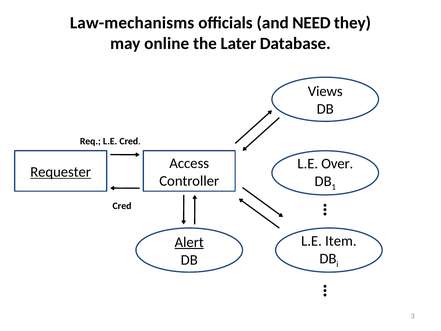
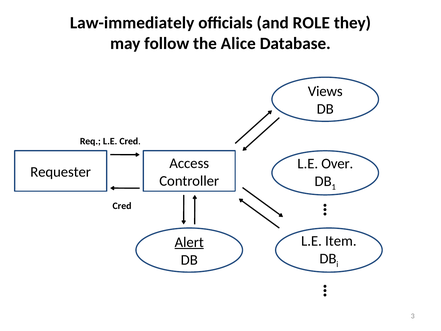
Law-mechanisms: Law-mechanisms -> Law-immediately (132, 23)
NEED: NEED -> ROLE (311, 23)
online: online -> follow (167, 43)
Later: Later -> Alice (238, 43)
Requester underline: present -> none (61, 172)
